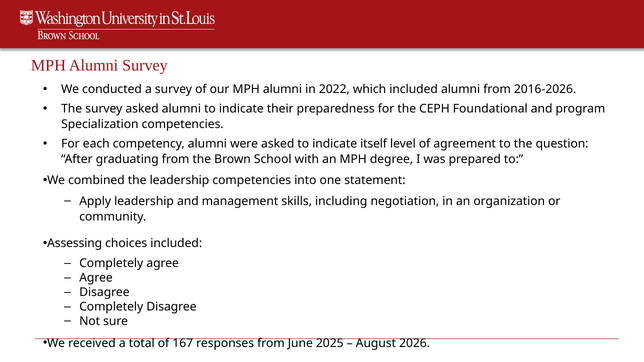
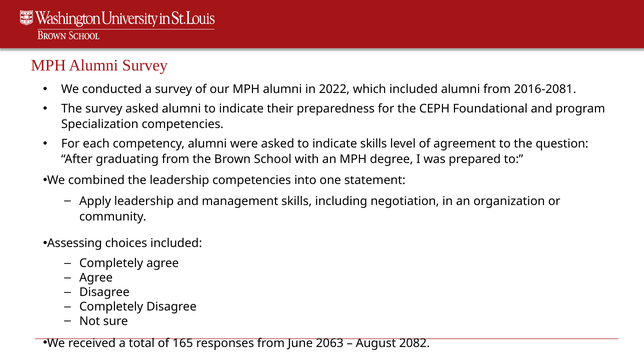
2016-2026: 2016-2026 -> 2016-2081 (545, 89)
indicate itself: itself -> skills (374, 144)
167: 167 -> 165 (183, 343)
2025: 2025 -> 2063 (330, 343)
2026: 2026 -> 2082 (415, 343)
